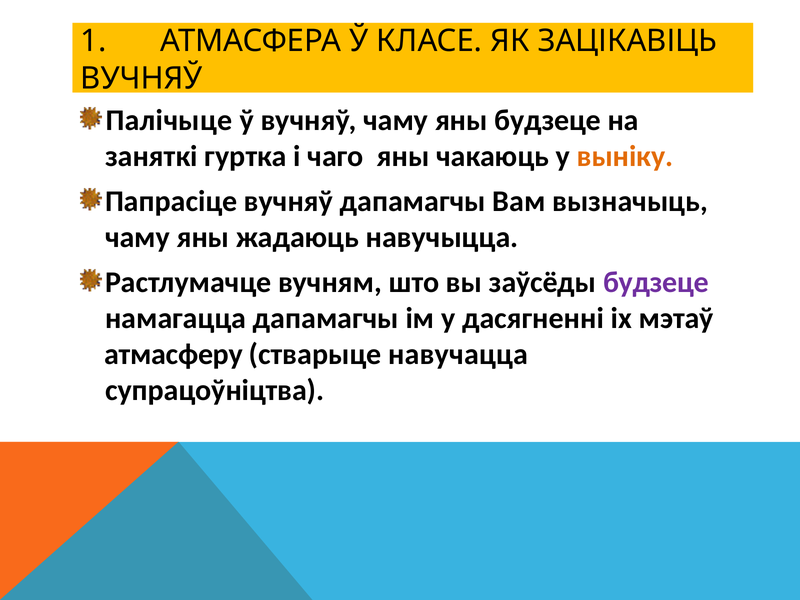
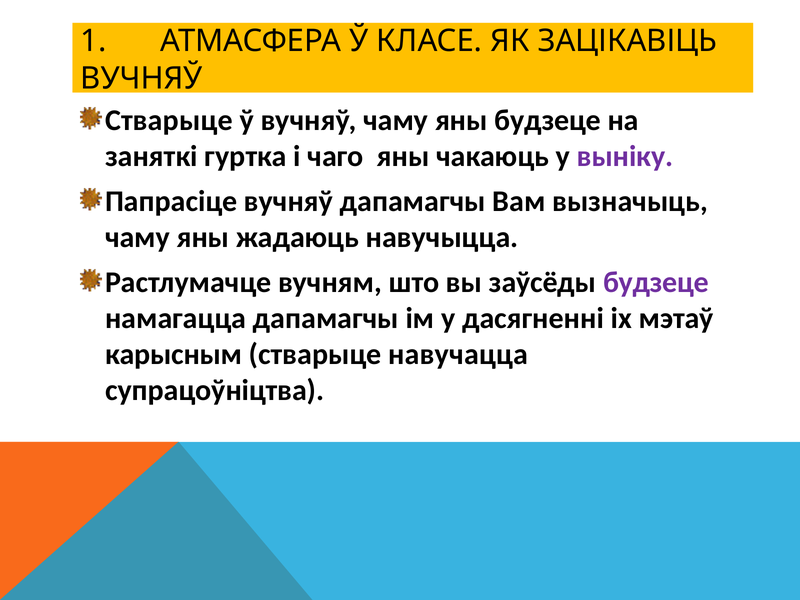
Палічыце: Палічыце -> Стварыце (169, 120)
выніку colour: orange -> purple (625, 156)
атмасферу: атмасферу -> карысным (174, 354)
